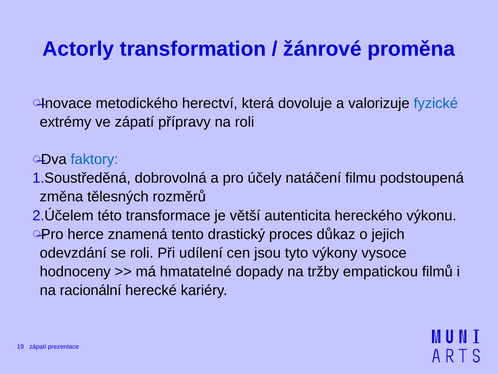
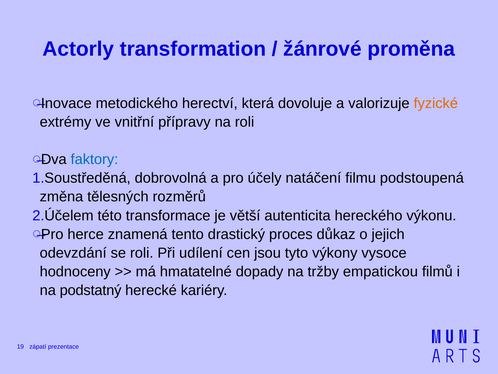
fyzické colour: blue -> orange (436, 103)
ve zápatí: zápatí -> vnitřní (134, 122)
racionální: racionální -> podstatný (91, 290)
